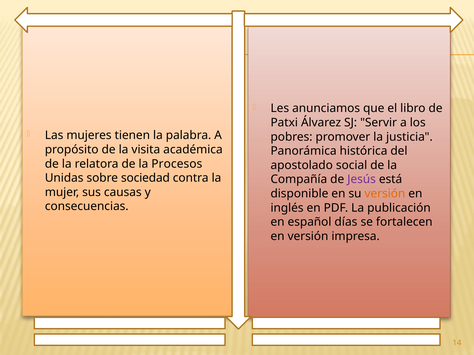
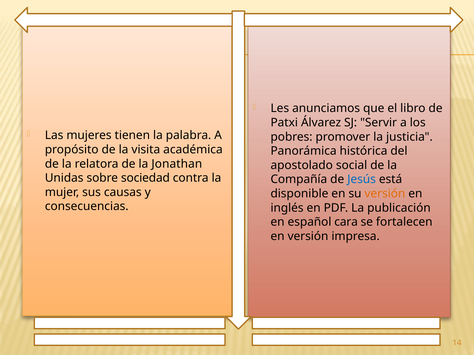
Procesos: Procesos -> Jonathan (177, 164)
Jesús colour: purple -> blue (362, 180)
días: días -> cara (346, 222)
